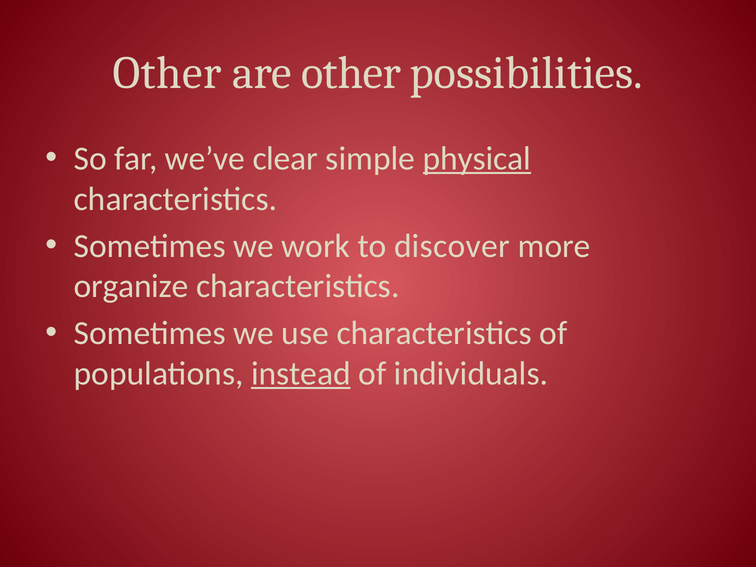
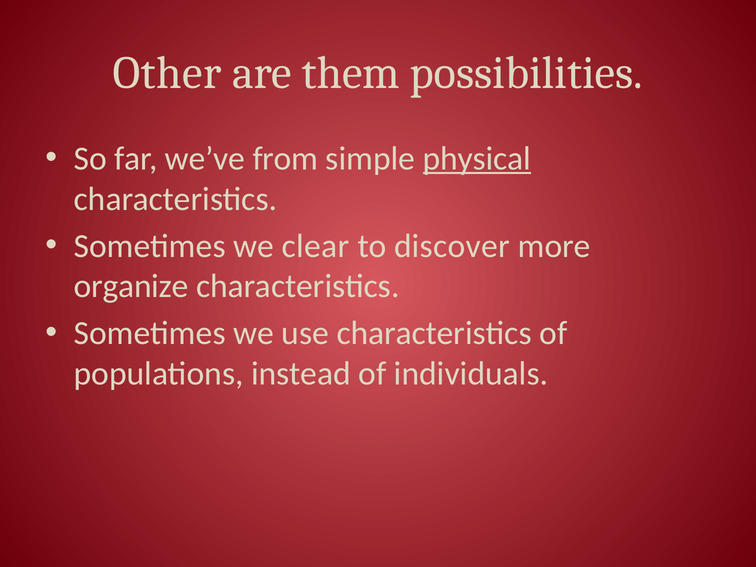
are other: other -> them (351, 73)
clear: clear -> from (285, 159)
work: work -> clear (316, 246)
instead underline: present -> none (301, 374)
